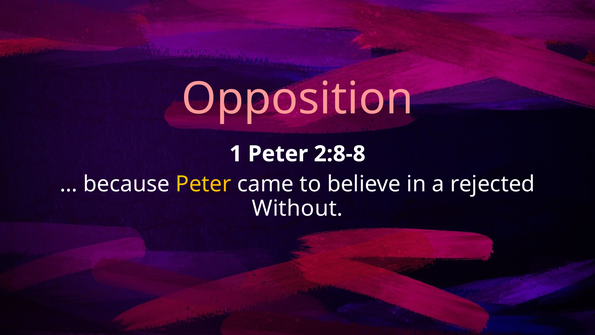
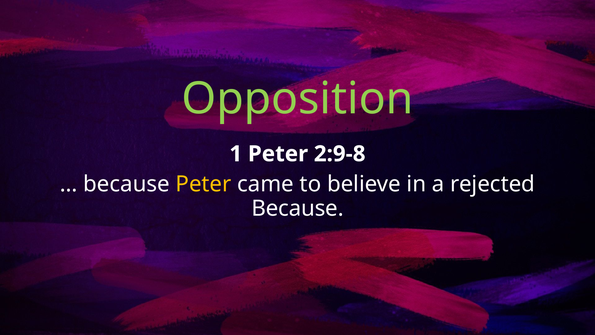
Opposition colour: pink -> light green (297, 99)
2:8-8: 2:8-8 -> 2:9-8 (340, 154)
Without: Without -> Because (298, 208)
